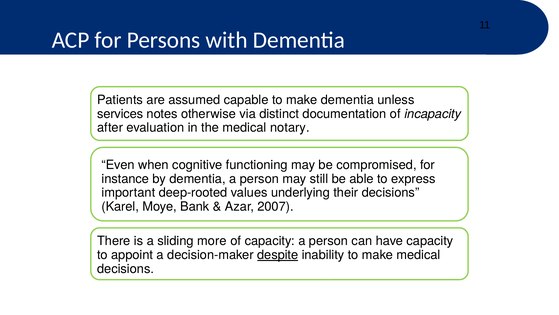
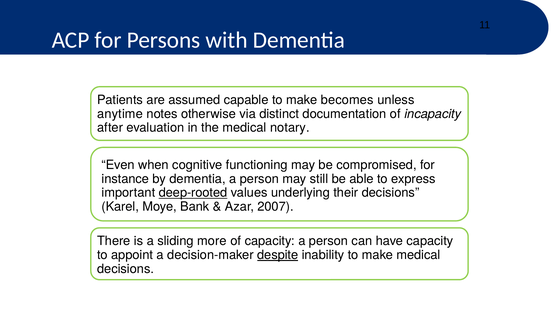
make dementia: dementia -> becomes (347, 100)
services: services -> anytime (120, 114)
deep-rooted underline: none -> present (193, 192)
